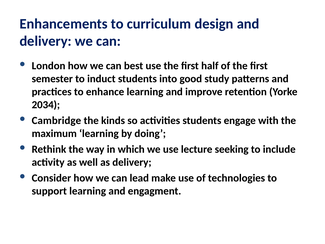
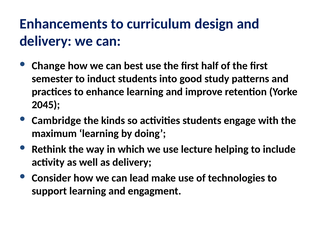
London: London -> Change (49, 66)
2034: 2034 -> 2045 (46, 105)
seeking: seeking -> helping (232, 149)
